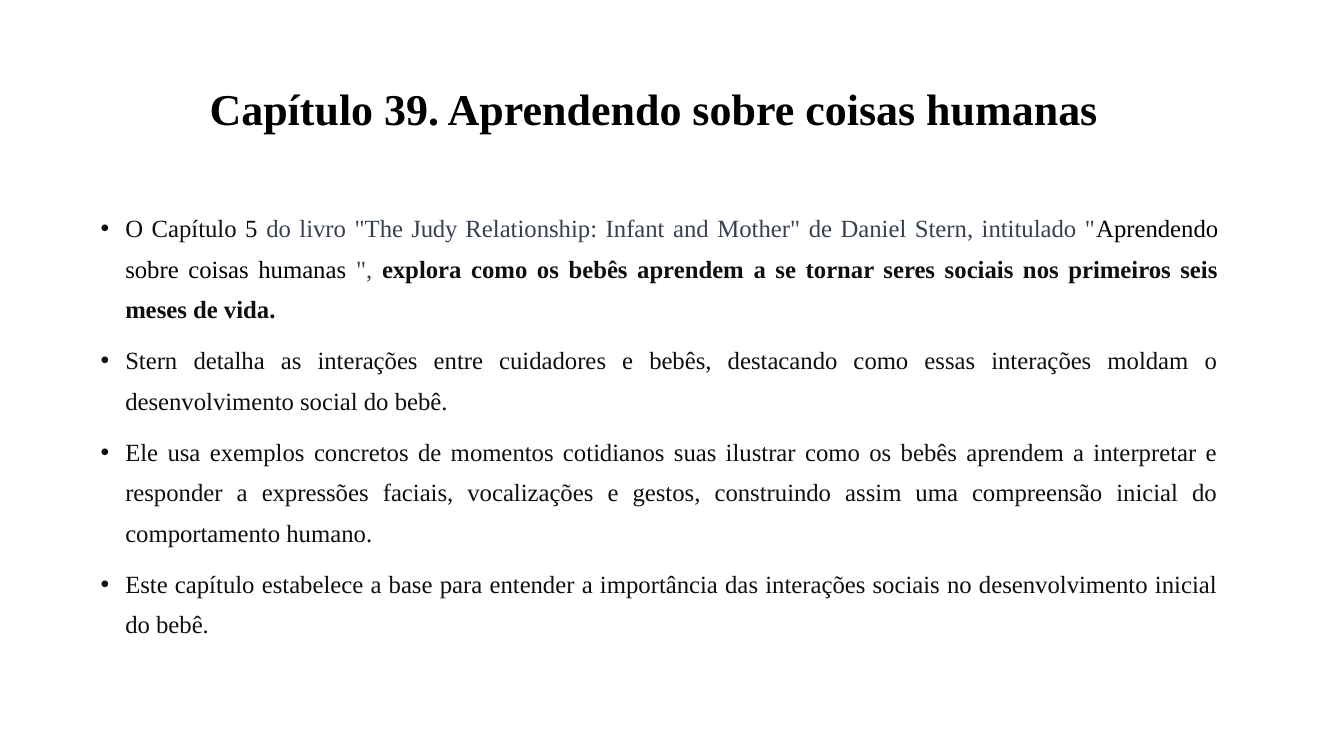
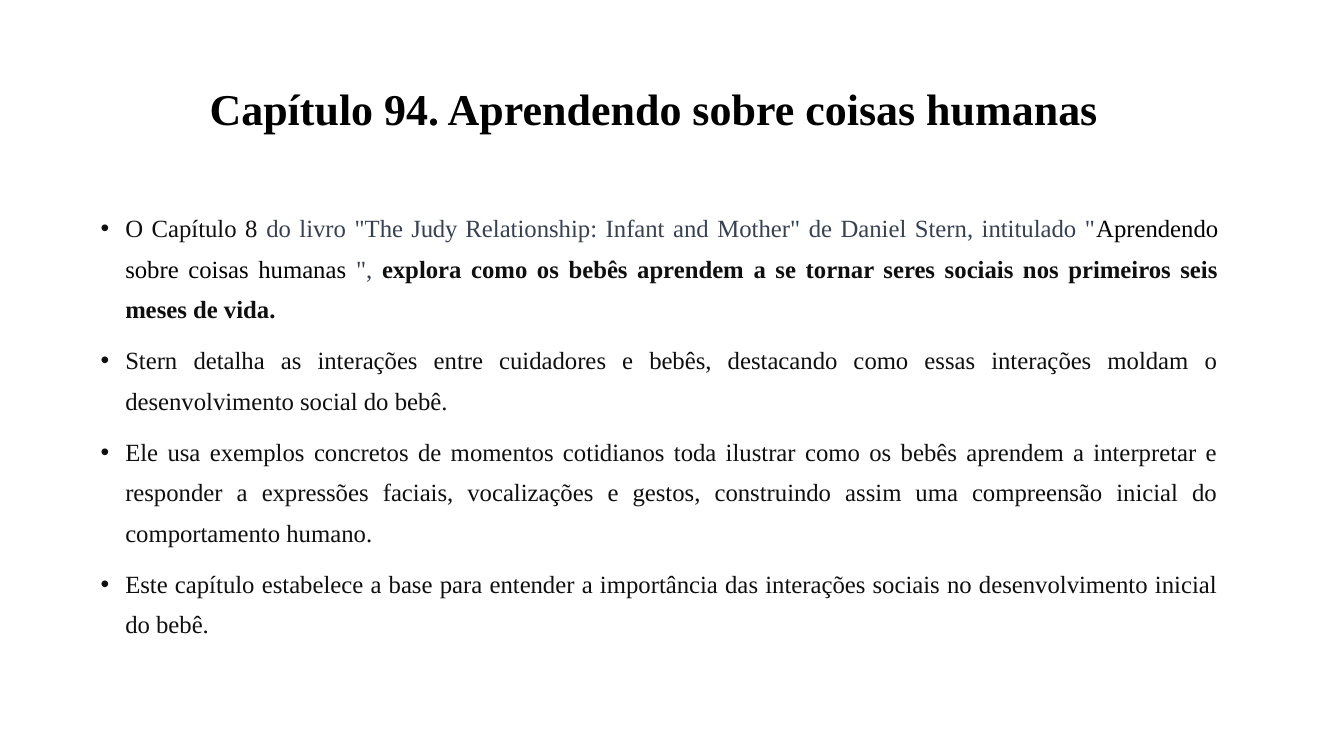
39: 39 -> 94 (412, 111)
5: 5 -> 8 (251, 230)
suas: suas -> toda (695, 453)
